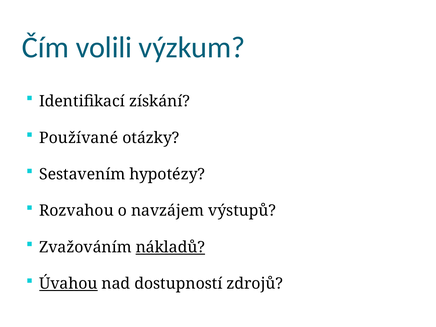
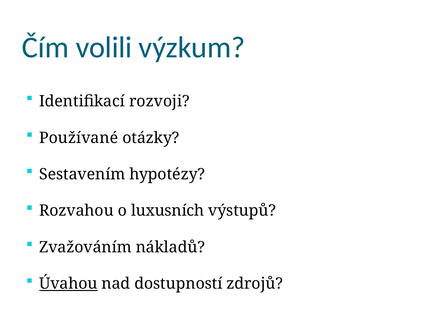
získání: získání -> rozvoji (159, 101)
navzájem: navzájem -> luxusních (168, 211)
nákladů underline: present -> none (170, 247)
